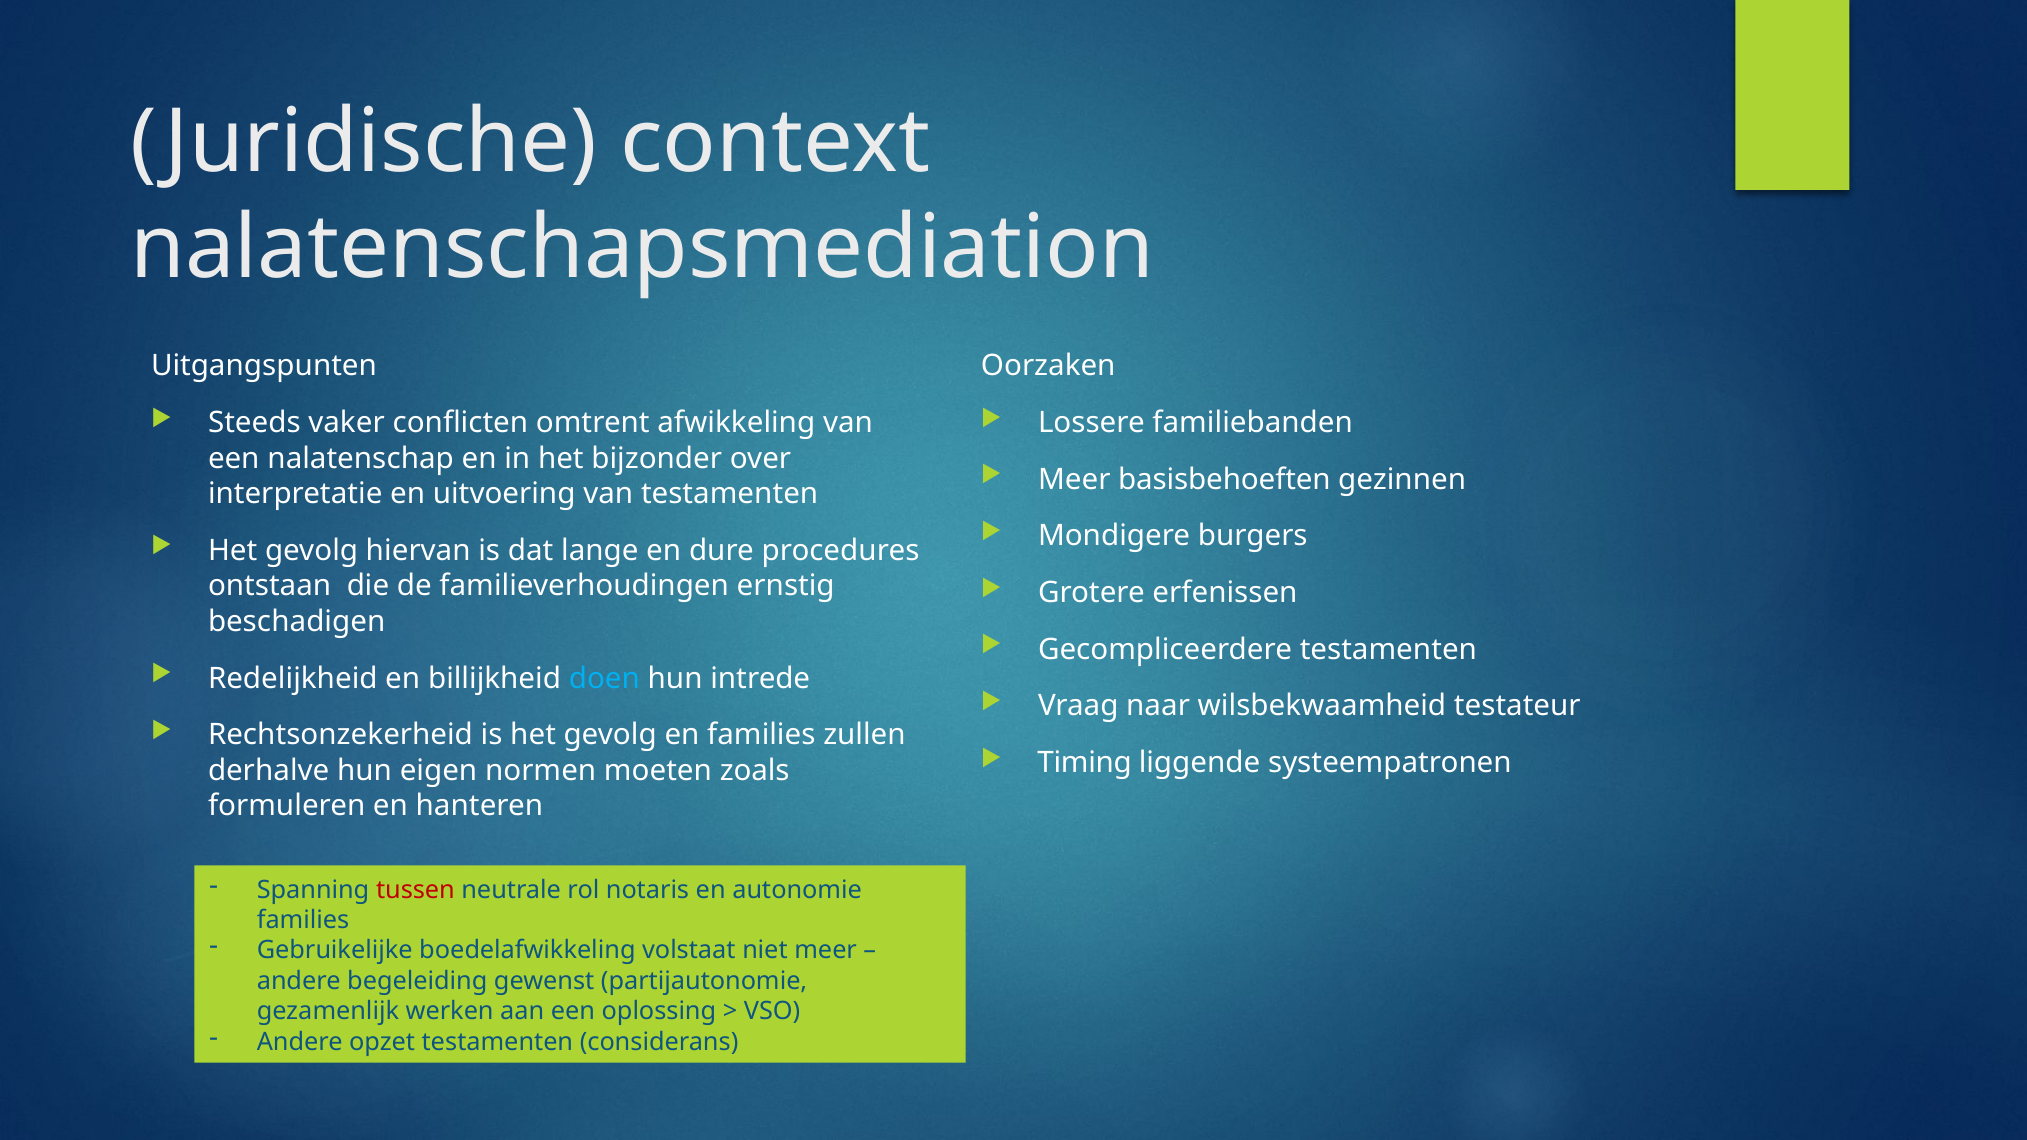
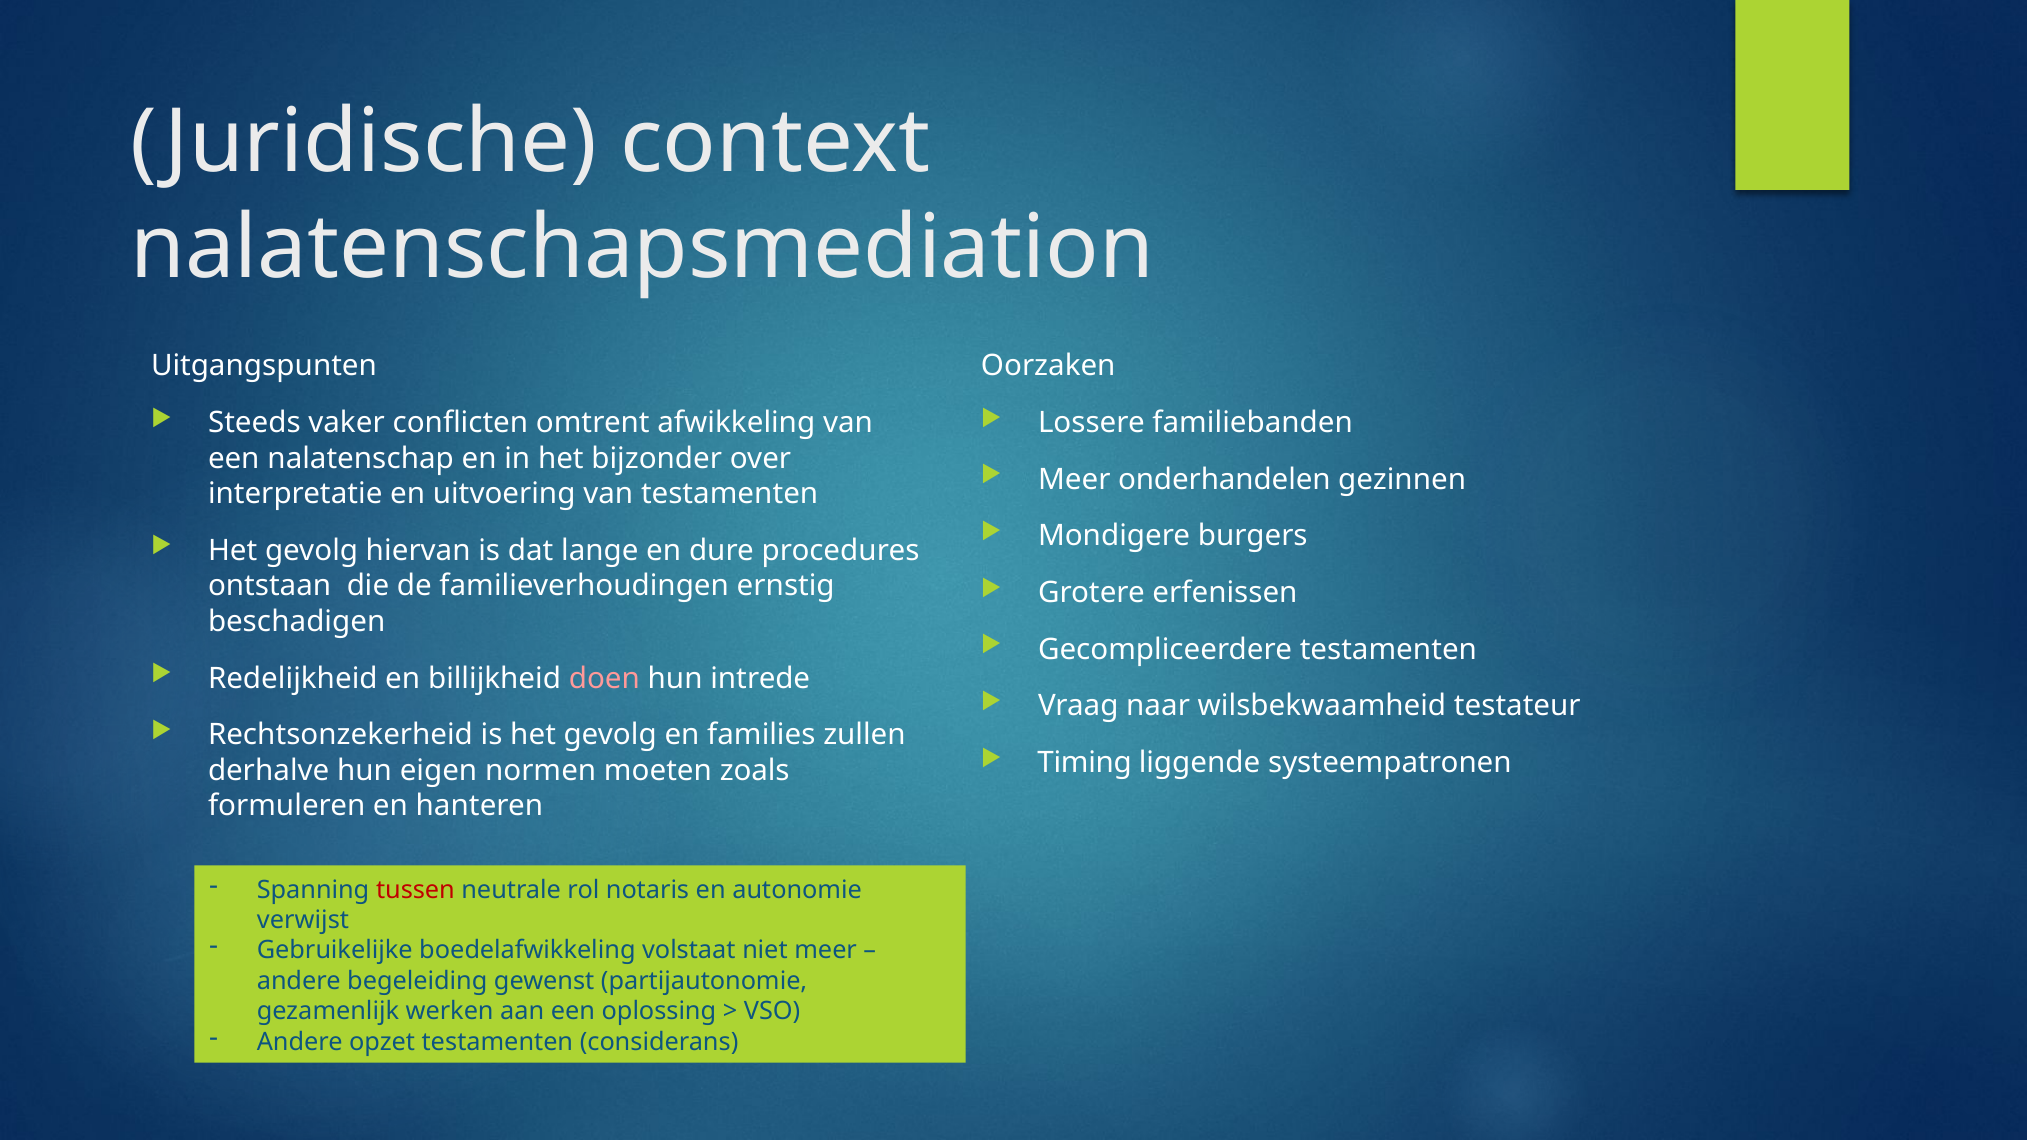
basisbehoeften: basisbehoeften -> onderhandelen (1224, 479)
doen colour: light blue -> pink (604, 678)
families: families -> verwijst (303, 920)
